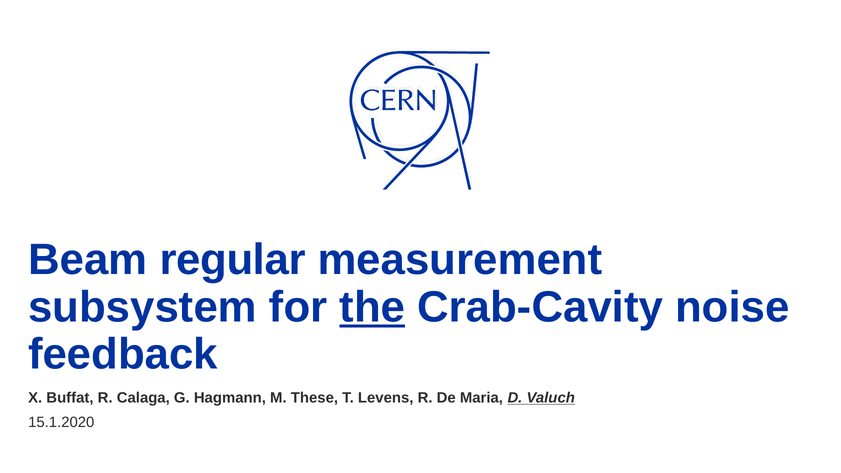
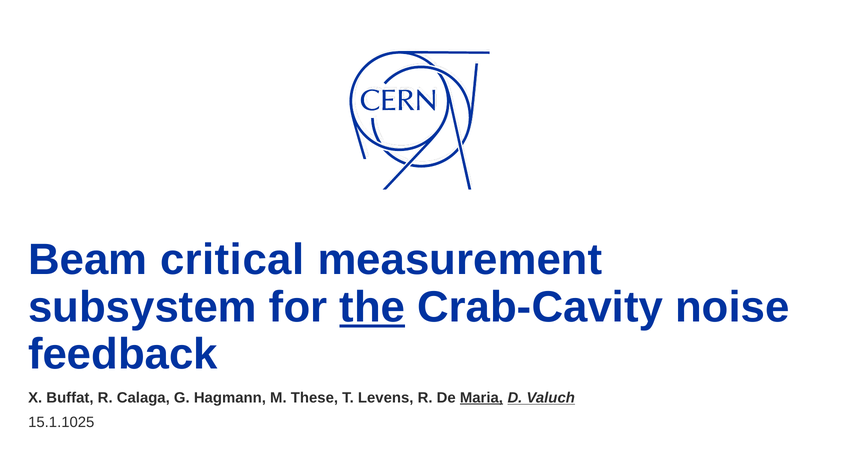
regular: regular -> critical (232, 260)
Maria underline: none -> present (481, 398)
15.1.2020: 15.1.2020 -> 15.1.1025 (61, 423)
